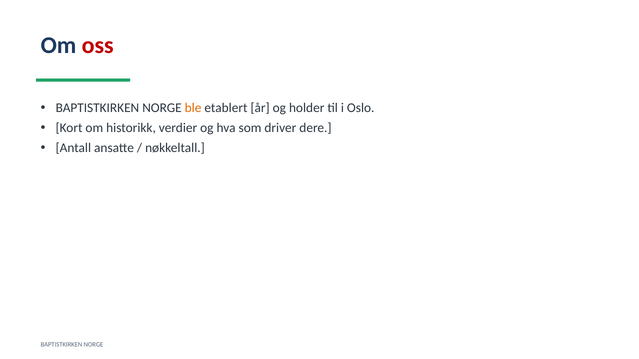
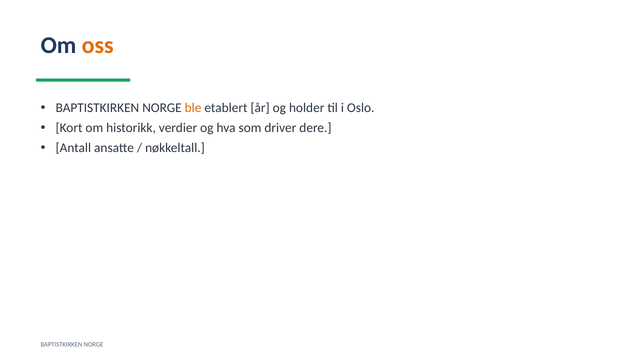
oss colour: red -> orange (98, 46)
